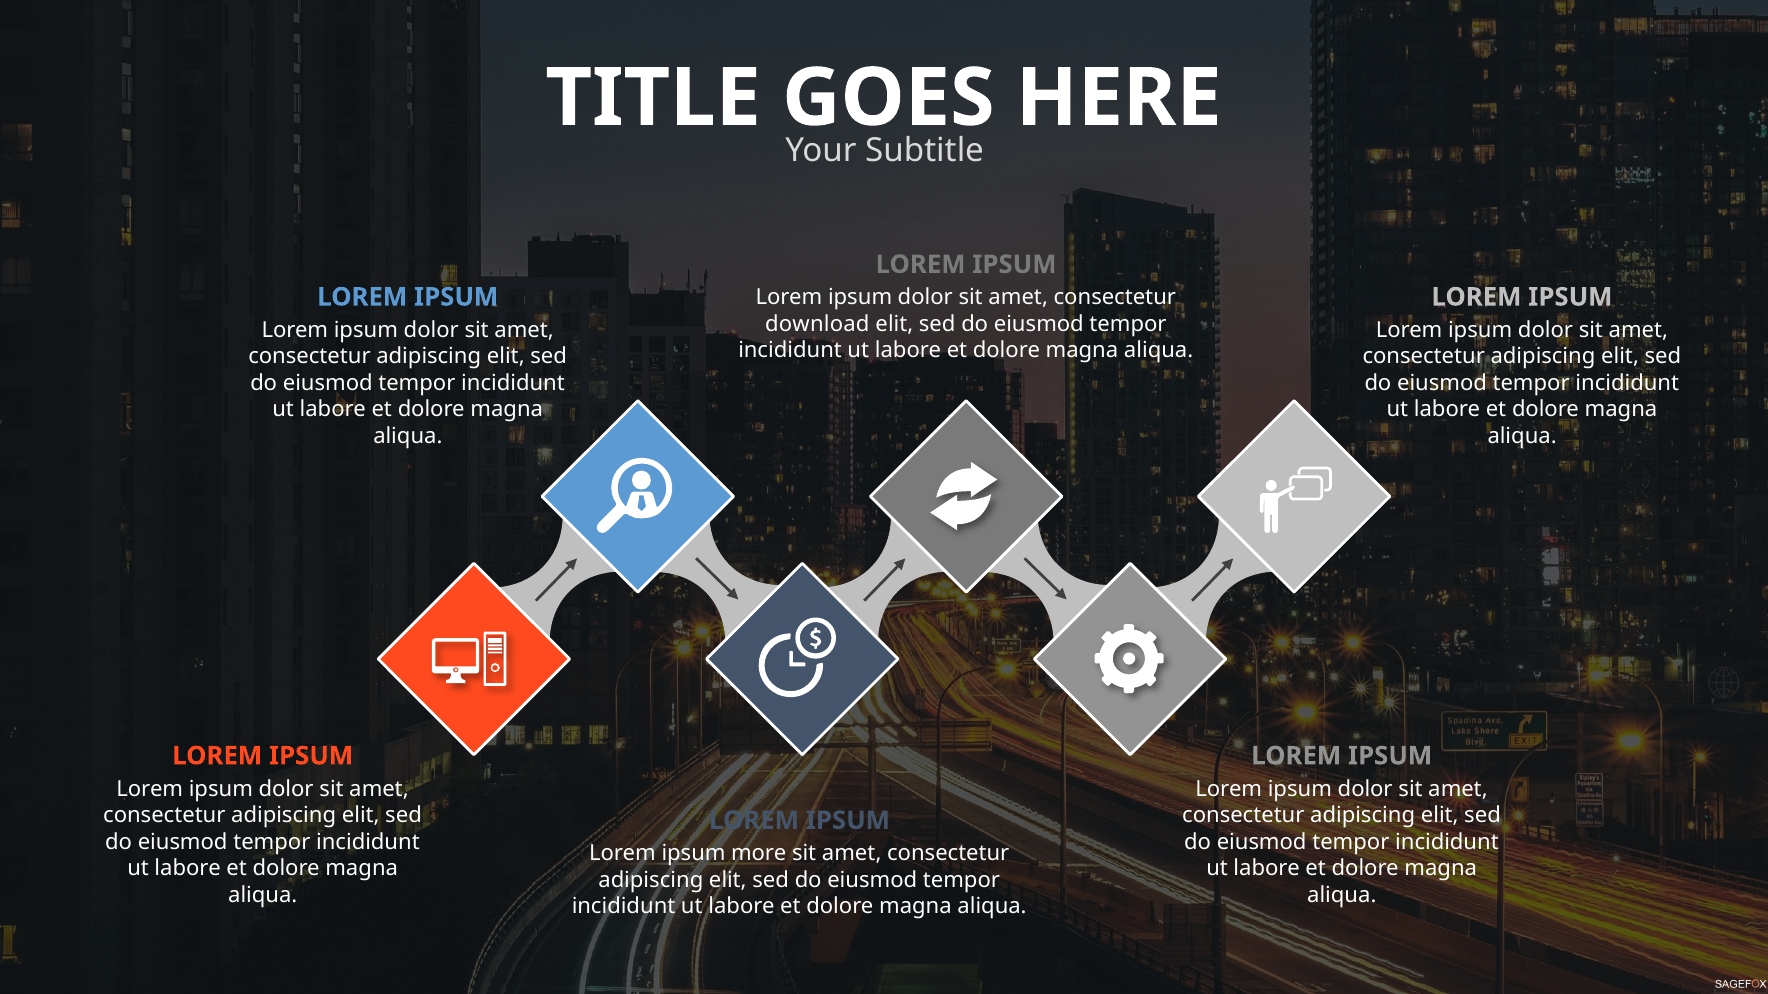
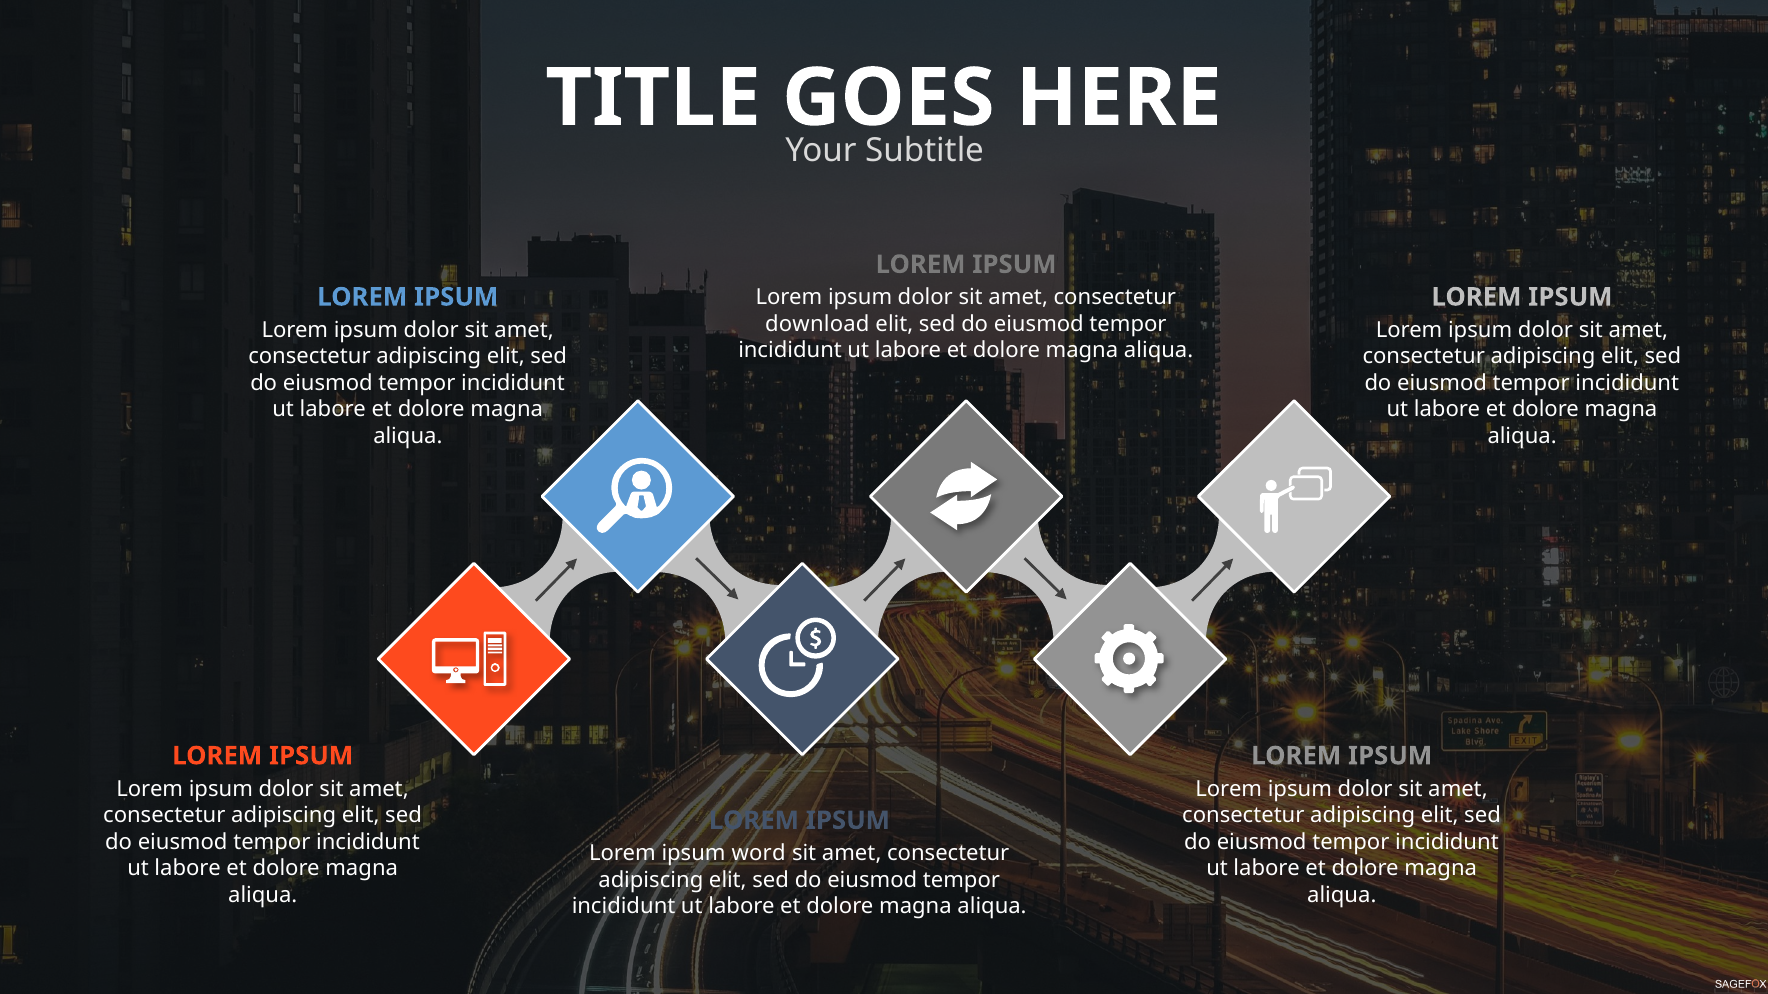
more: more -> word (759, 854)
